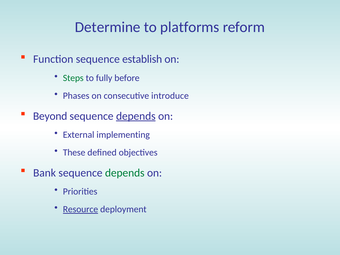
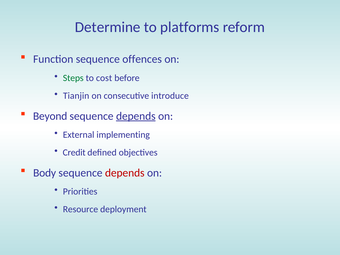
establish: establish -> offences (142, 59)
fully: fully -> cost (104, 78)
Phases: Phases -> Tianjin (76, 96)
These: These -> Credit (74, 153)
Bank: Bank -> Body (45, 173)
depends colour: green -> red (125, 173)
Resource underline: present -> none (81, 209)
